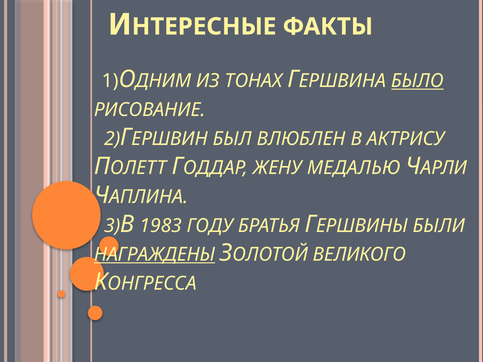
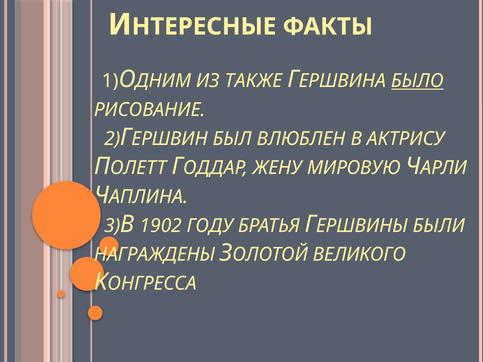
ТОНАХ: ТОНАХ -> ТАКЖЕ (253, 81)
МЕДАЛЬЮ: МЕДАЛЬЮ -> МИРОВУЮ (354, 168)
1983: 1983 -> 1902 (161, 226)
НАГРАЖДЕНЫ underline: present -> none (155, 255)
